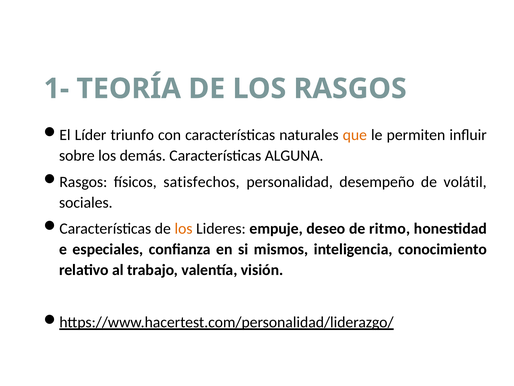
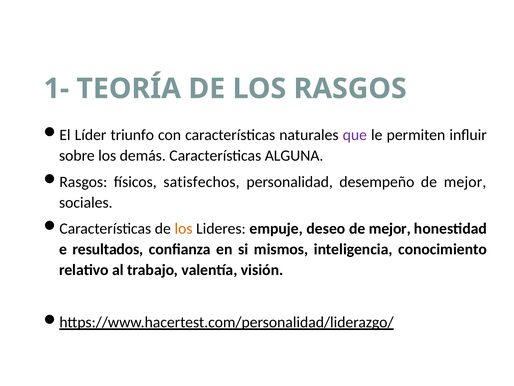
que colour: orange -> purple (355, 135)
desempeño de volátil: volátil -> mejor (465, 182)
deseo de ritmo: ritmo -> mejor (390, 228)
especiales: especiales -> resultados (108, 249)
